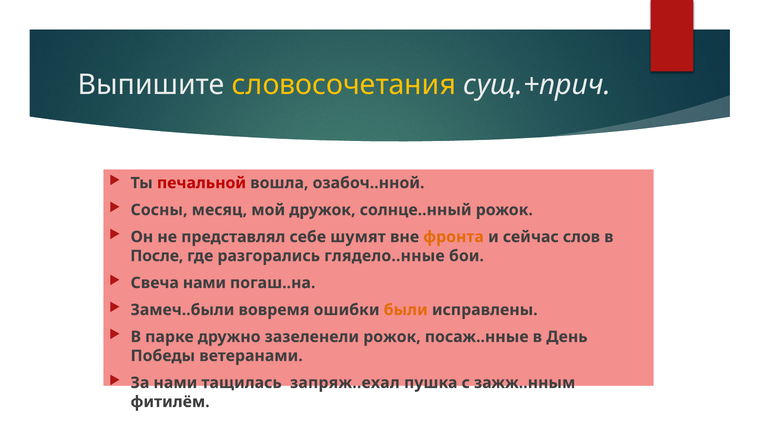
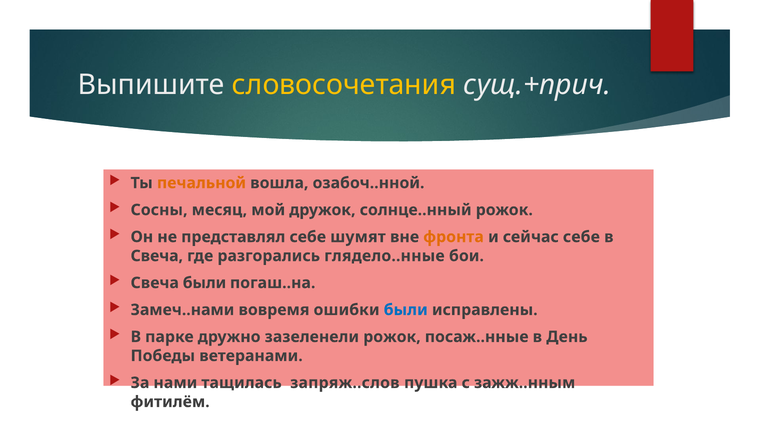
печальной colour: red -> orange (201, 183)
сейчас слов: слов -> себе (581, 237)
После: После -> Свеча (157, 256)
Свеча нами: нами -> были (204, 283)
Замеч..были: Замеч..были -> Замеч..нами (182, 309)
были colour: orange -> blue (406, 309)
запряж..ехал: запряж..ехал -> запряж..слов (345, 382)
